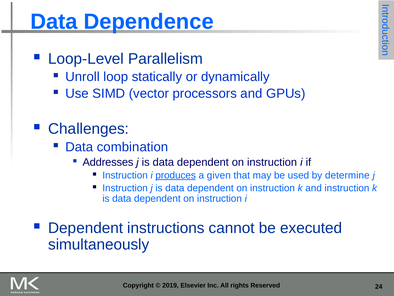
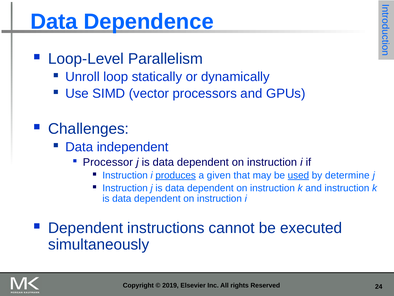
combination: combination -> independent (133, 147)
Addresses: Addresses -> Processor (108, 162)
used underline: none -> present (298, 175)
